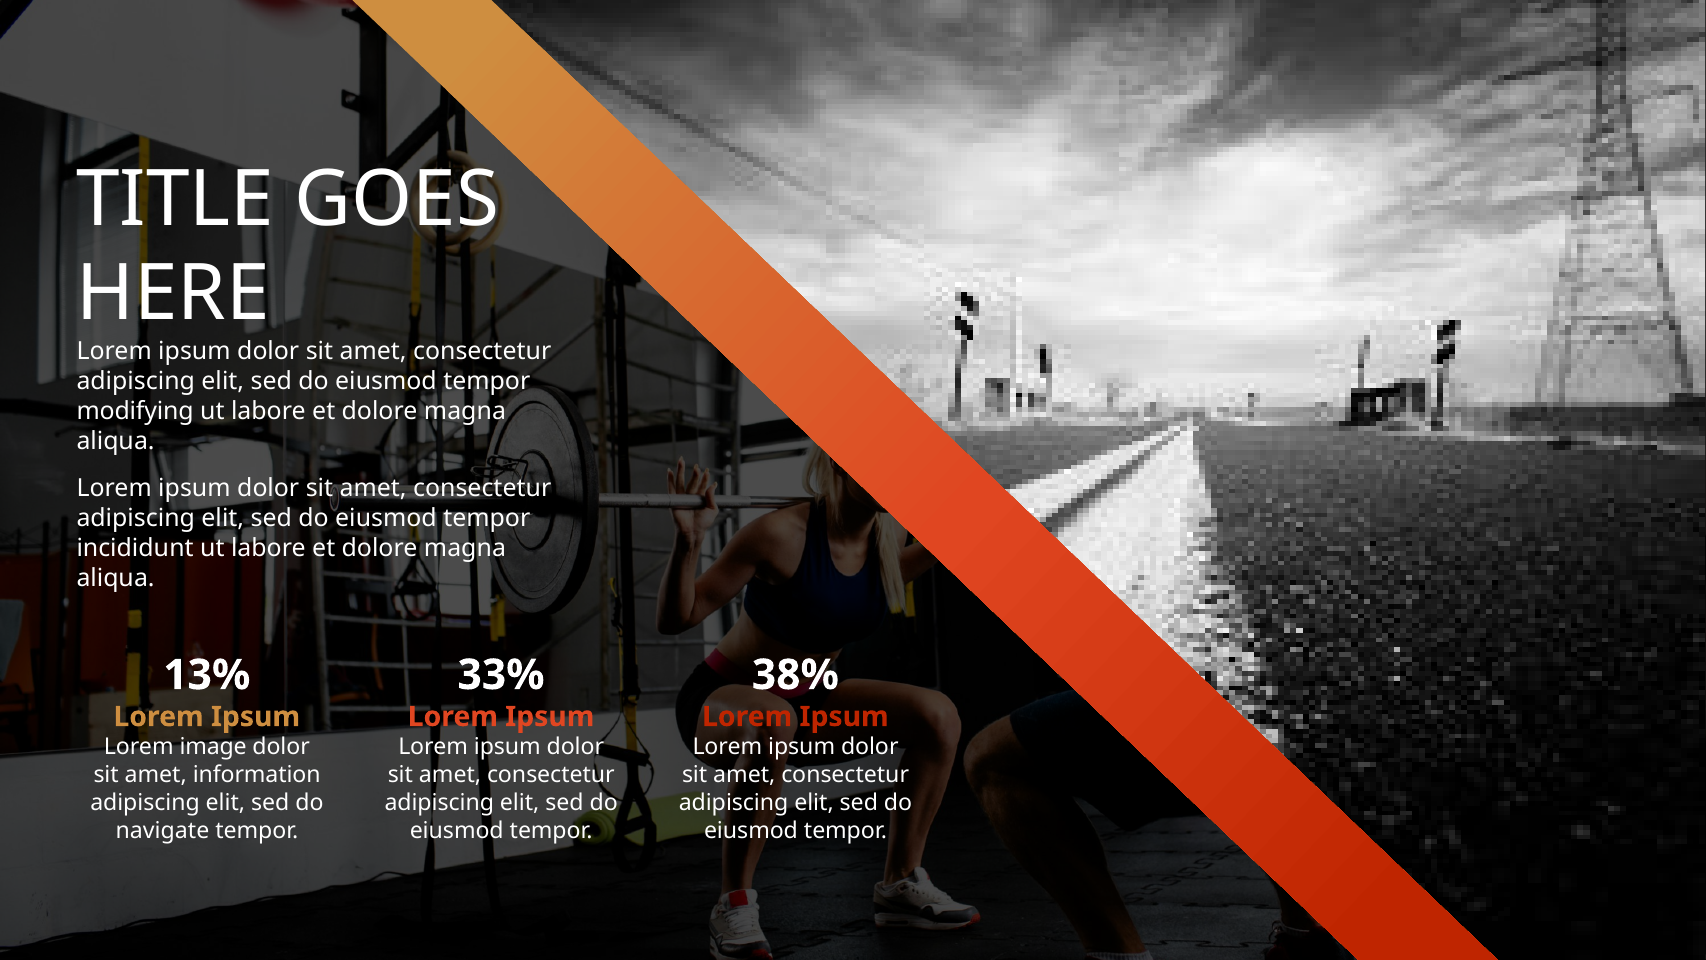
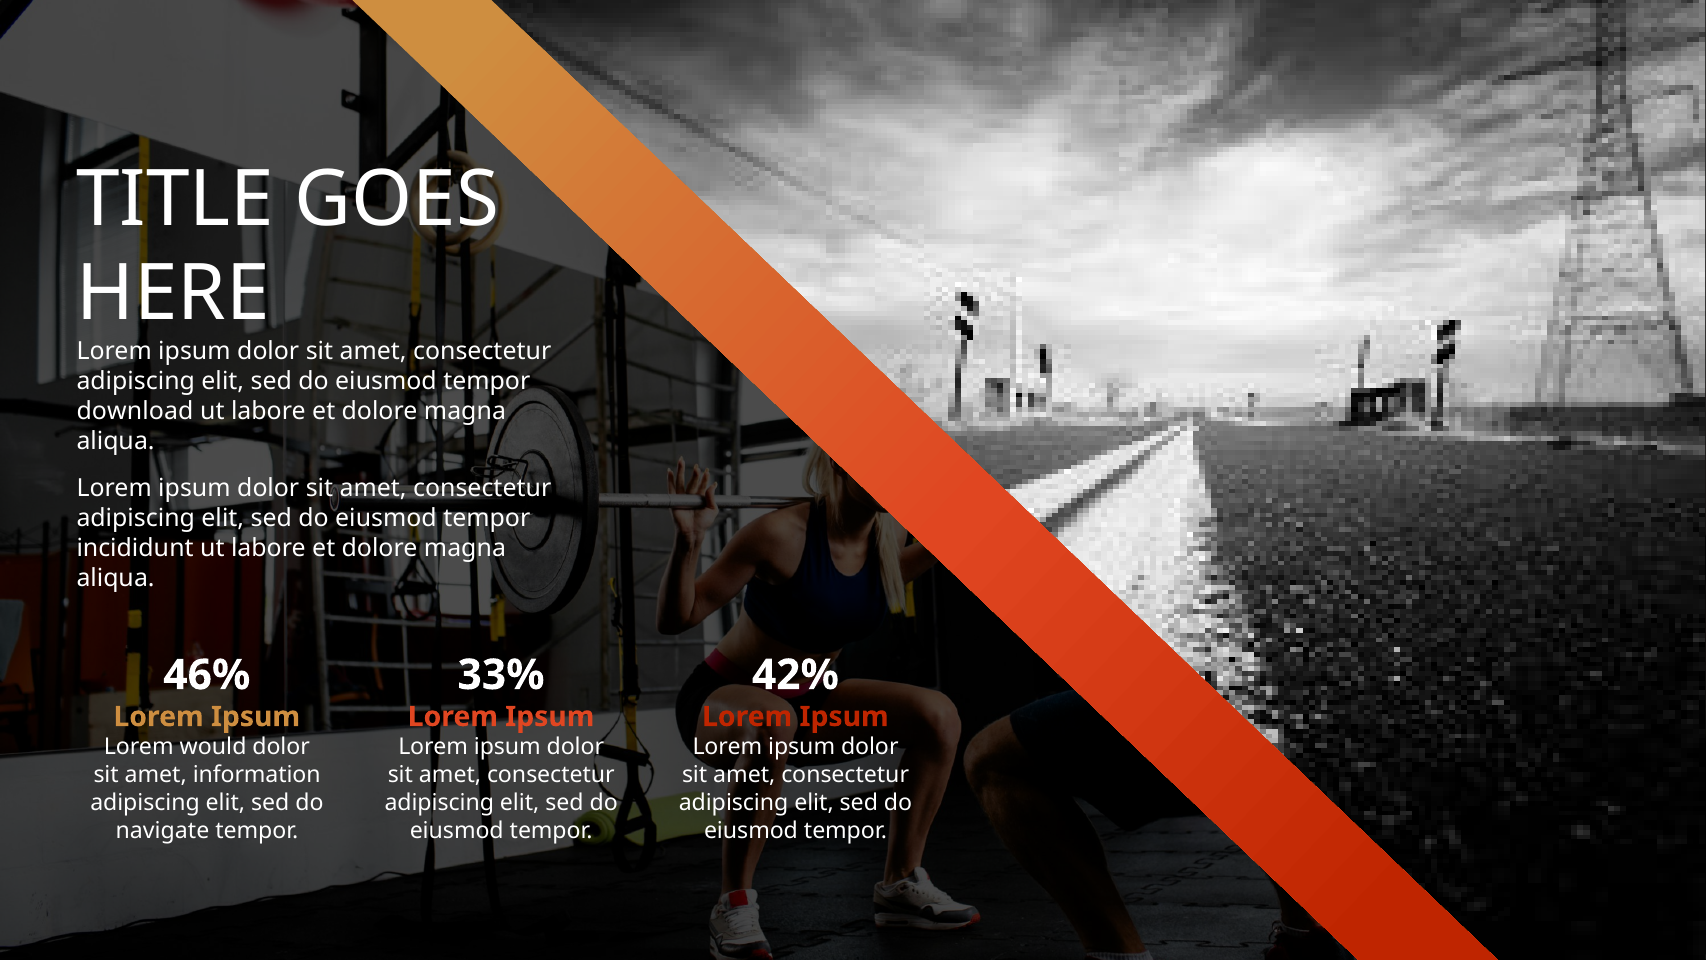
modifying: modifying -> download (135, 411)
38%: 38% -> 42% (795, 675)
13%: 13% -> 46% (207, 675)
image: image -> would (213, 747)
